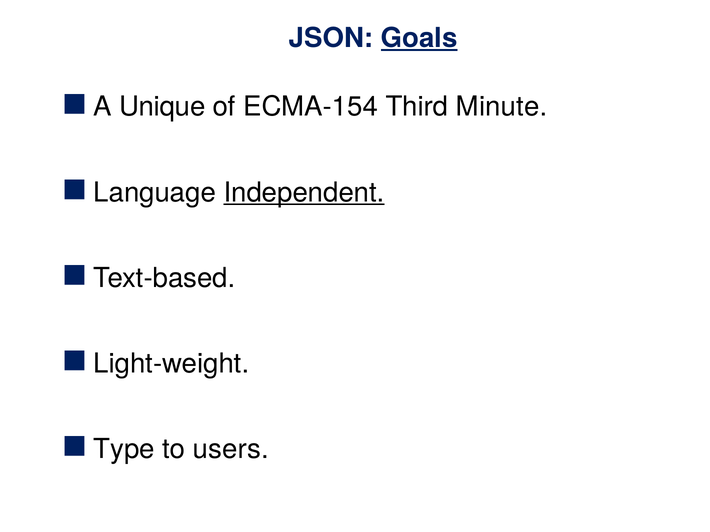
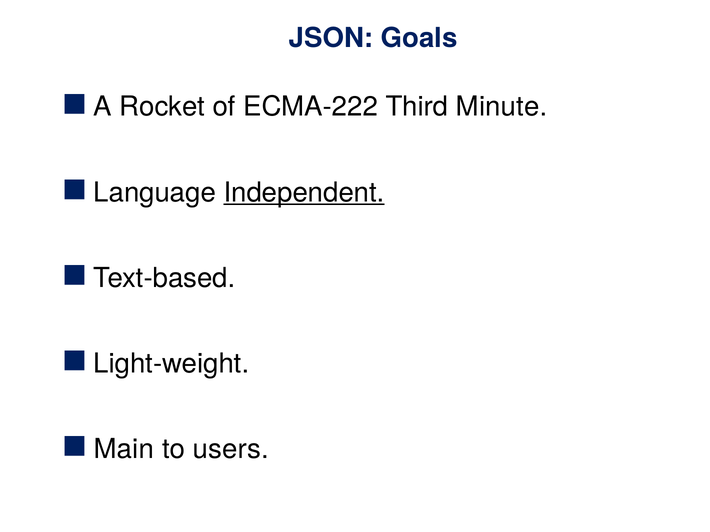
Goals underline: present -> none (419, 38)
Unique: Unique -> Rocket (162, 107)
ECMA-154: ECMA-154 -> ECMA-222 (311, 107)
Type: Type -> Main (124, 450)
